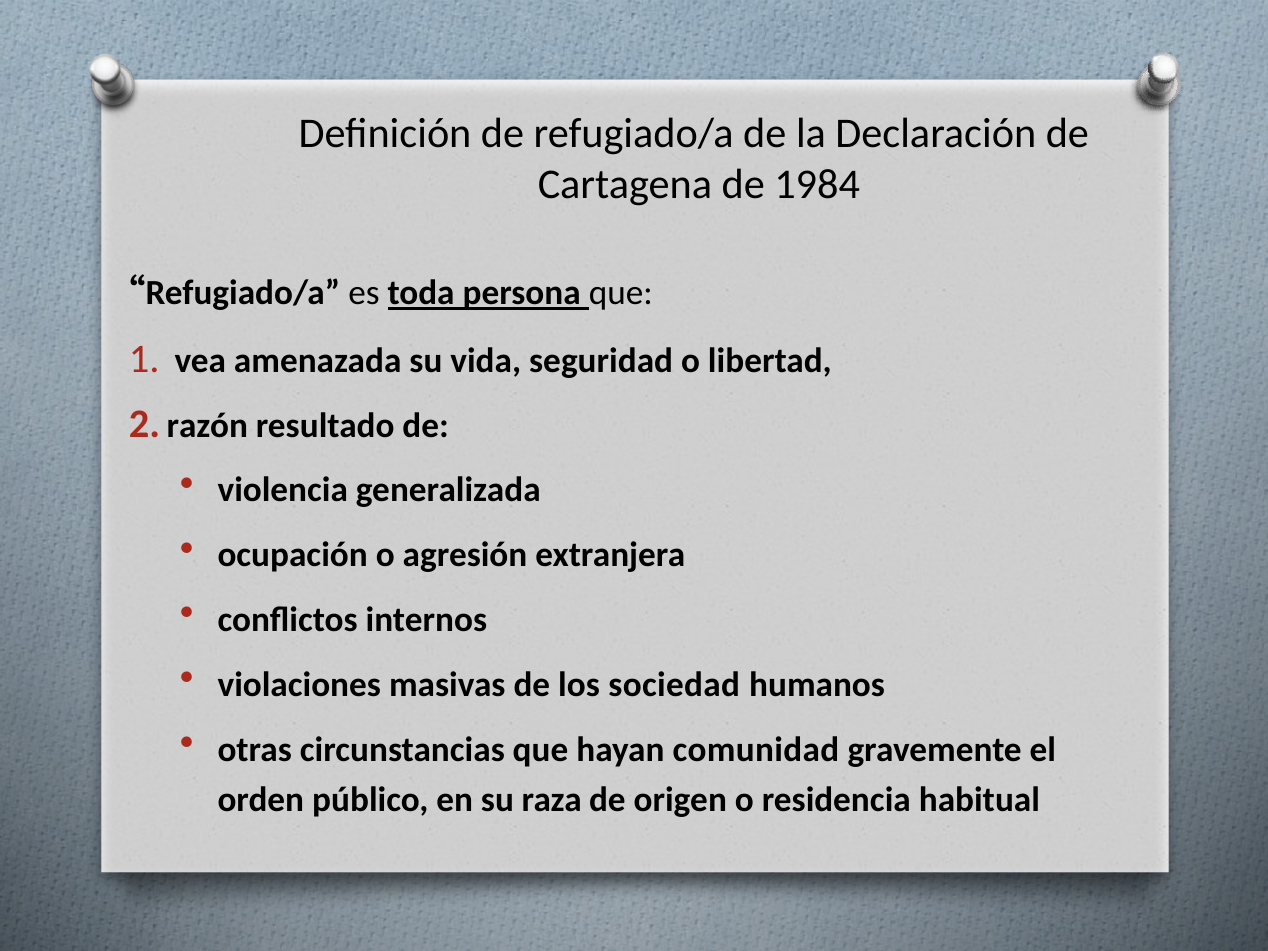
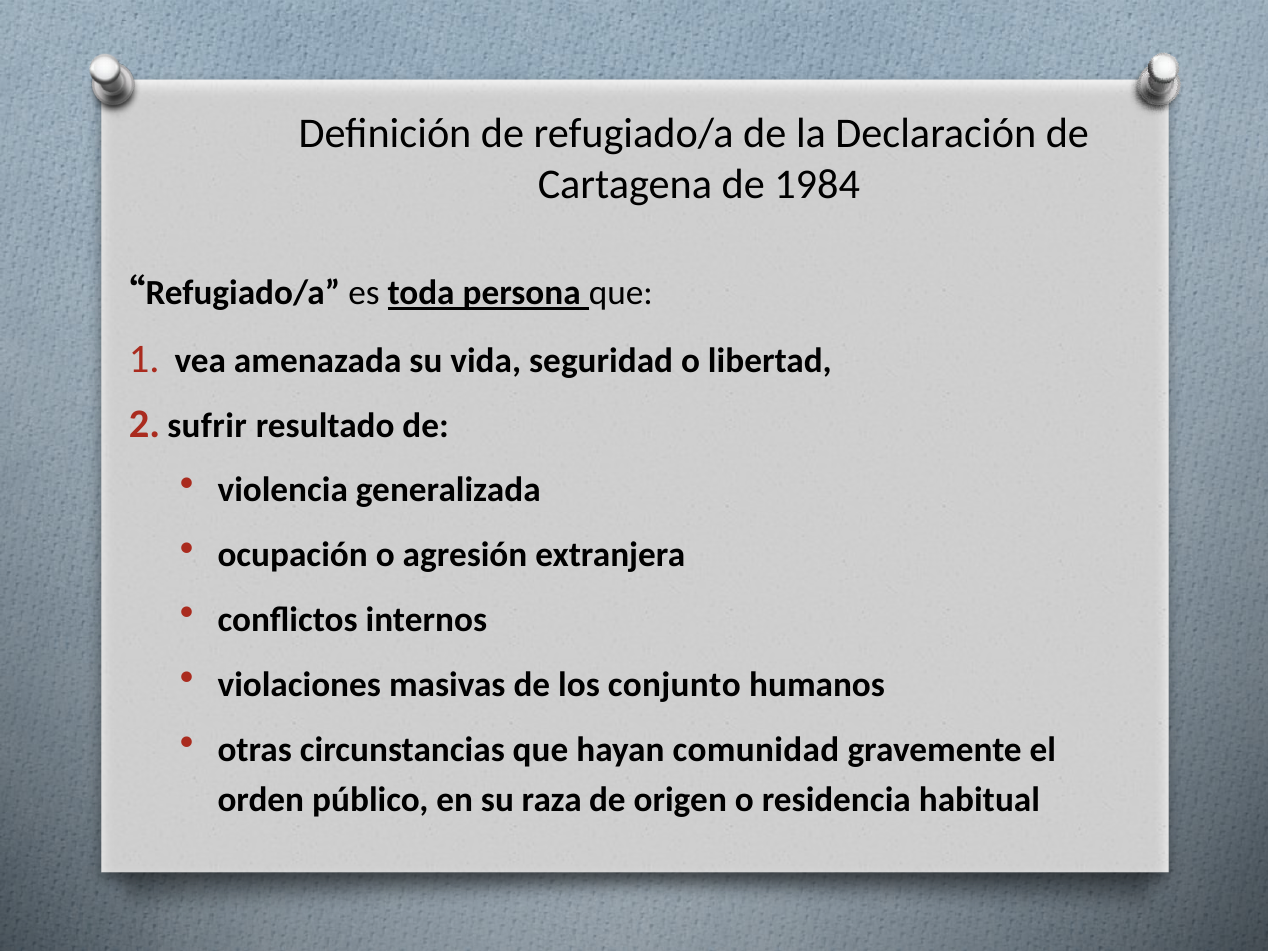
razón: razón -> sufrir (207, 425)
sociedad: sociedad -> conjunto (674, 685)
